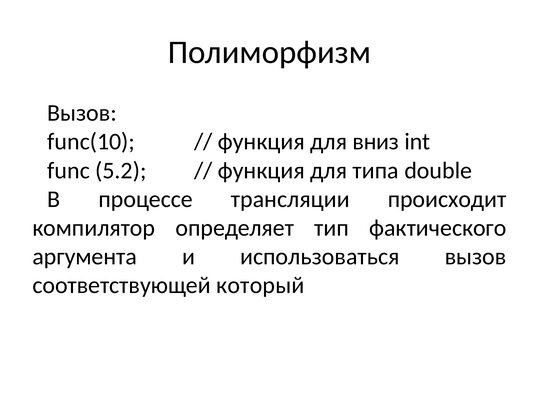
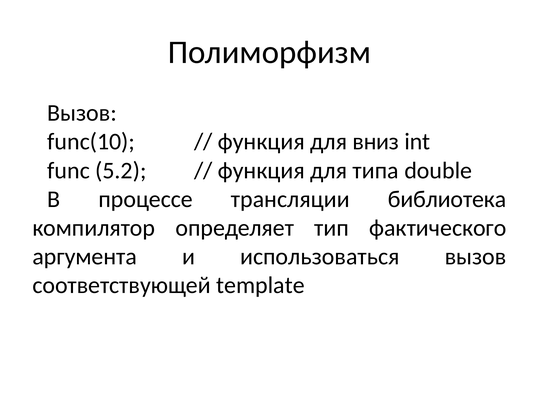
происходит: происходит -> библиотека (447, 199)
который: который -> template (260, 286)
